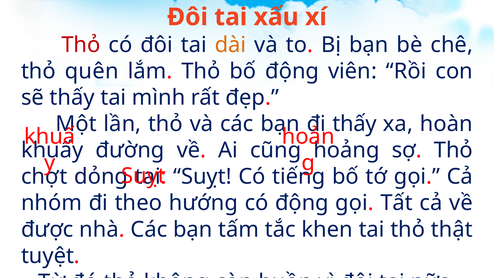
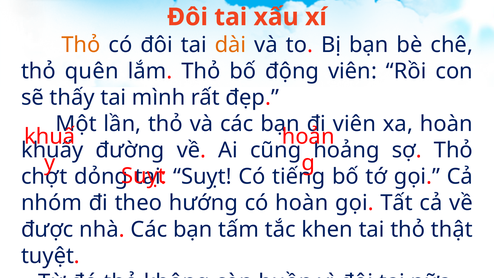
Thỏ colour: red -> orange (81, 45)
thấy: thấy -> viên (354, 124)
có động: động -> hoàn (302, 203)
